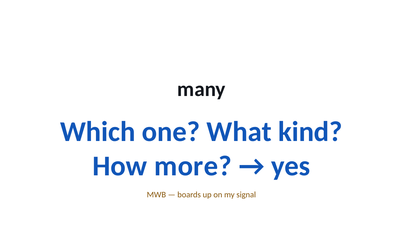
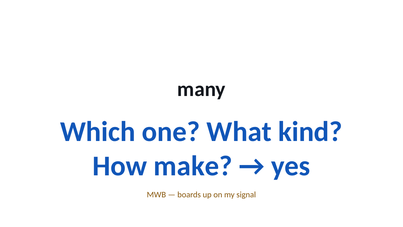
more: more -> make (193, 166)
